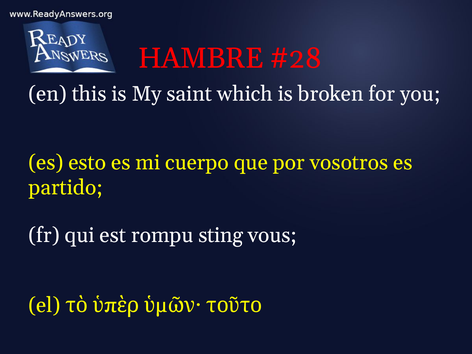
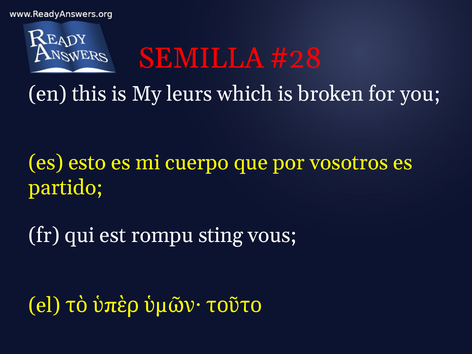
HAMBRE: HAMBRE -> SEMILLA (201, 58)
saint: saint -> leurs (189, 94)
